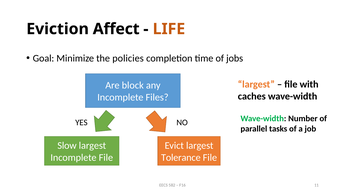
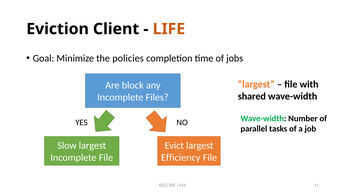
Affect: Affect -> Client (116, 29)
caches: caches -> shared (252, 96)
Tolerance: Tolerance -> Efficiency (181, 158)
